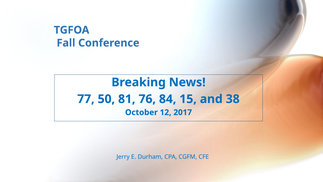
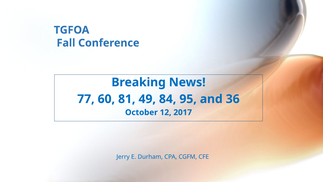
50: 50 -> 60 (106, 99)
76: 76 -> 49 (147, 99)
15: 15 -> 95 (188, 99)
38: 38 -> 36 (233, 99)
